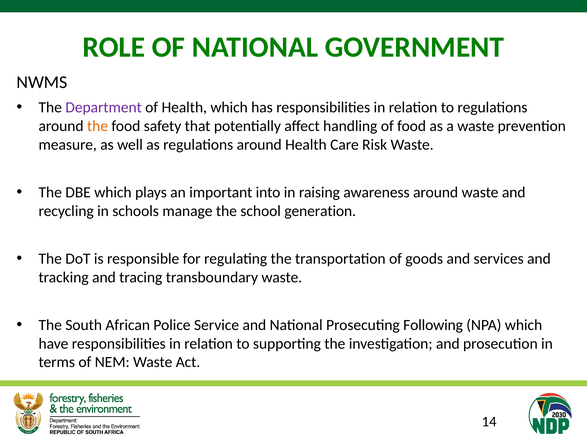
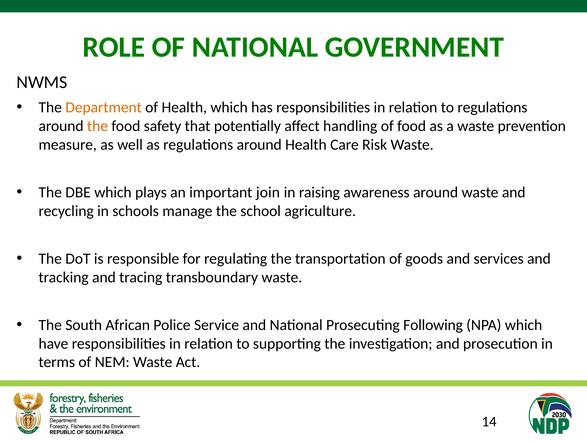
Department colour: purple -> orange (104, 107)
into: into -> join (268, 192)
generation: generation -> agriculture (320, 211)
